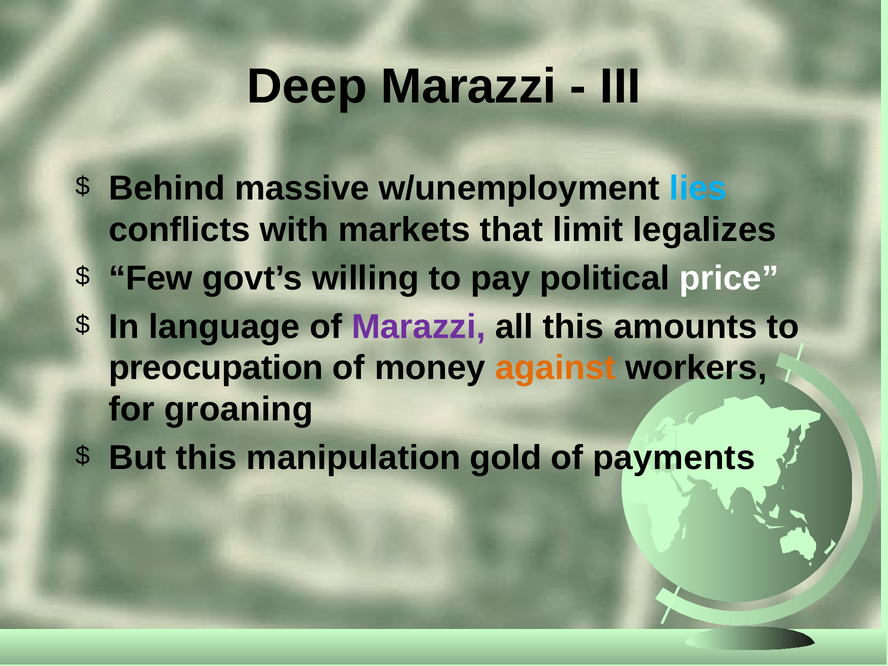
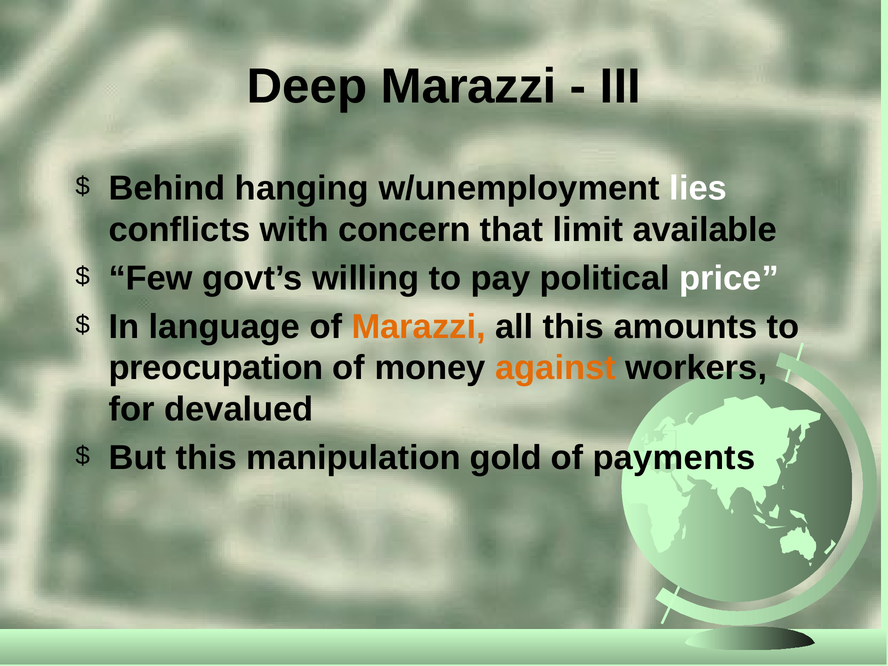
massive: massive -> hanging (302, 188)
lies colour: light blue -> white (698, 188)
markets: markets -> concern (404, 230)
legalizes: legalizes -> available (705, 230)
Marazzi colour: purple -> orange (419, 327)
groaning: groaning -> devalued (239, 410)
